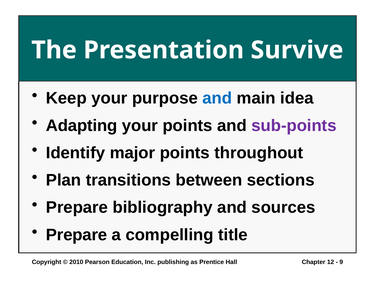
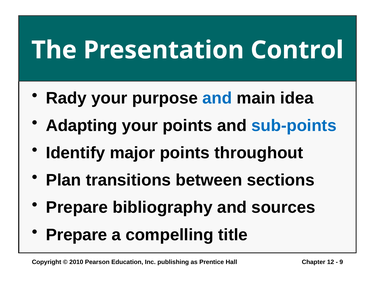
Survive: Survive -> Control (297, 50)
Keep: Keep -> Rady (66, 98)
sub-points colour: purple -> blue (294, 126)
